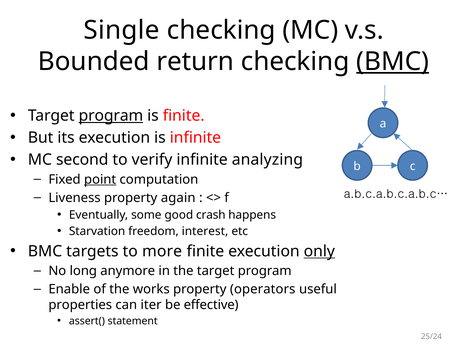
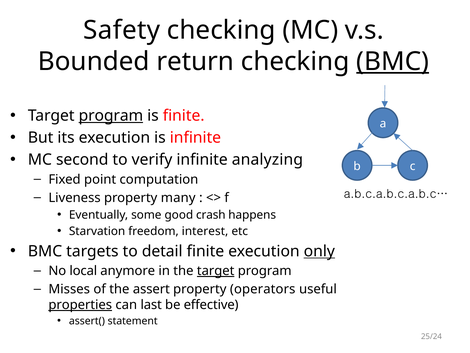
Single: Single -> Safety (122, 30)
point underline: present -> none (100, 179)
again: again -> many (178, 197)
more: more -> detail (162, 251)
long: long -> local (83, 271)
target underline: none -> present (216, 271)
Enable: Enable -> Misses (69, 289)
works: works -> assert (151, 289)
properties underline: none -> present (80, 304)
iter: iter -> last (151, 304)
